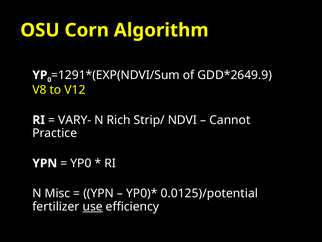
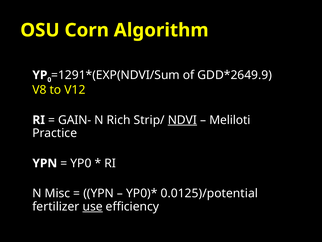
VARY-: VARY- -> GAIN- (75, 120)
NDVI underline: none -> present (182, 120)
Cannot: Cannot -> Meliloti (230, 120)
